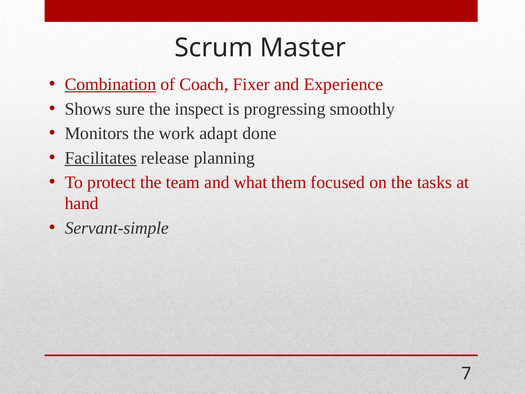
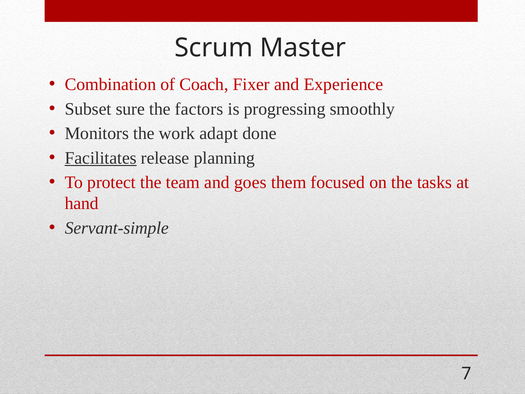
Combination underline: present -> none (110, 84)
Shows: Shows -> Subset (88, 109)
inspect: inspect -> factors (199, 109)
what: what -> goes (250, 182)
